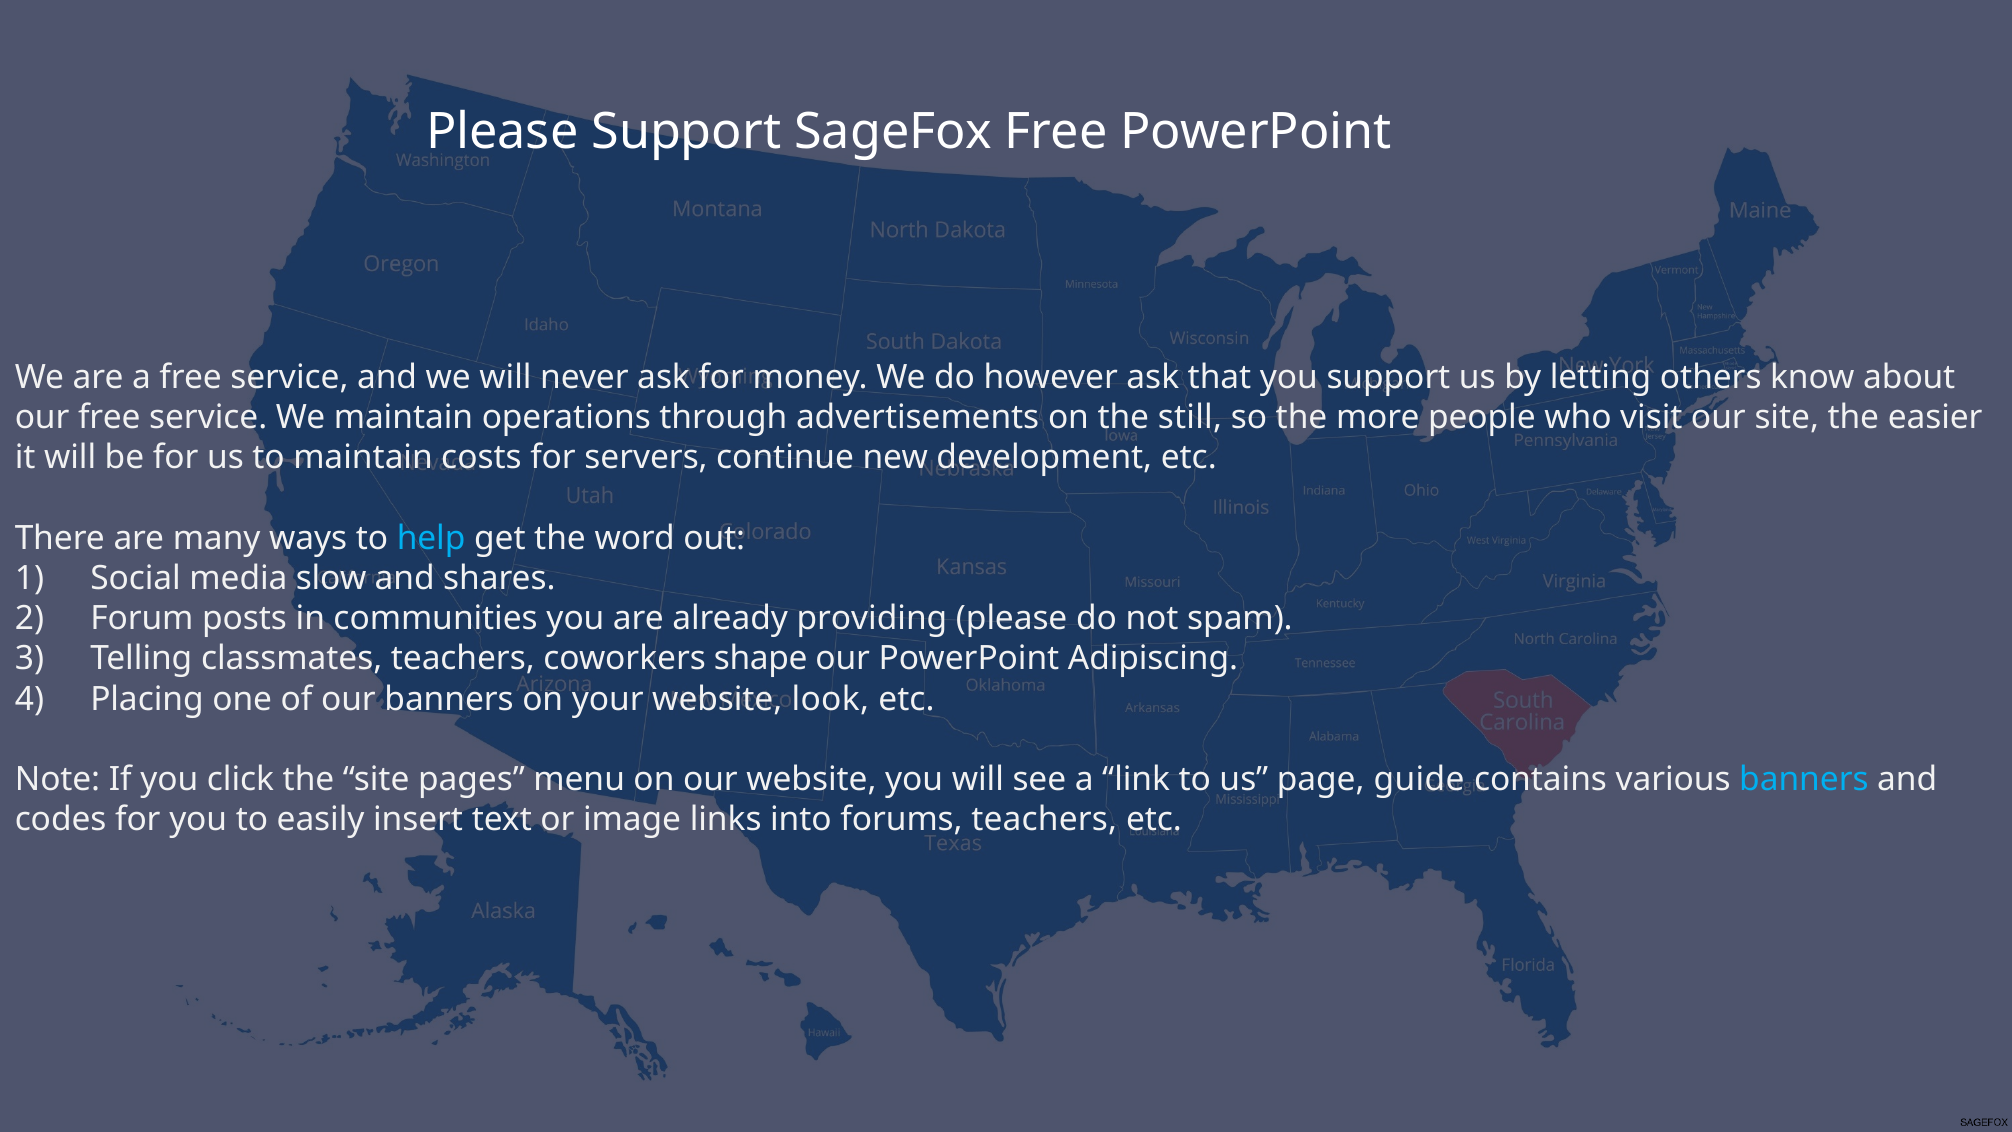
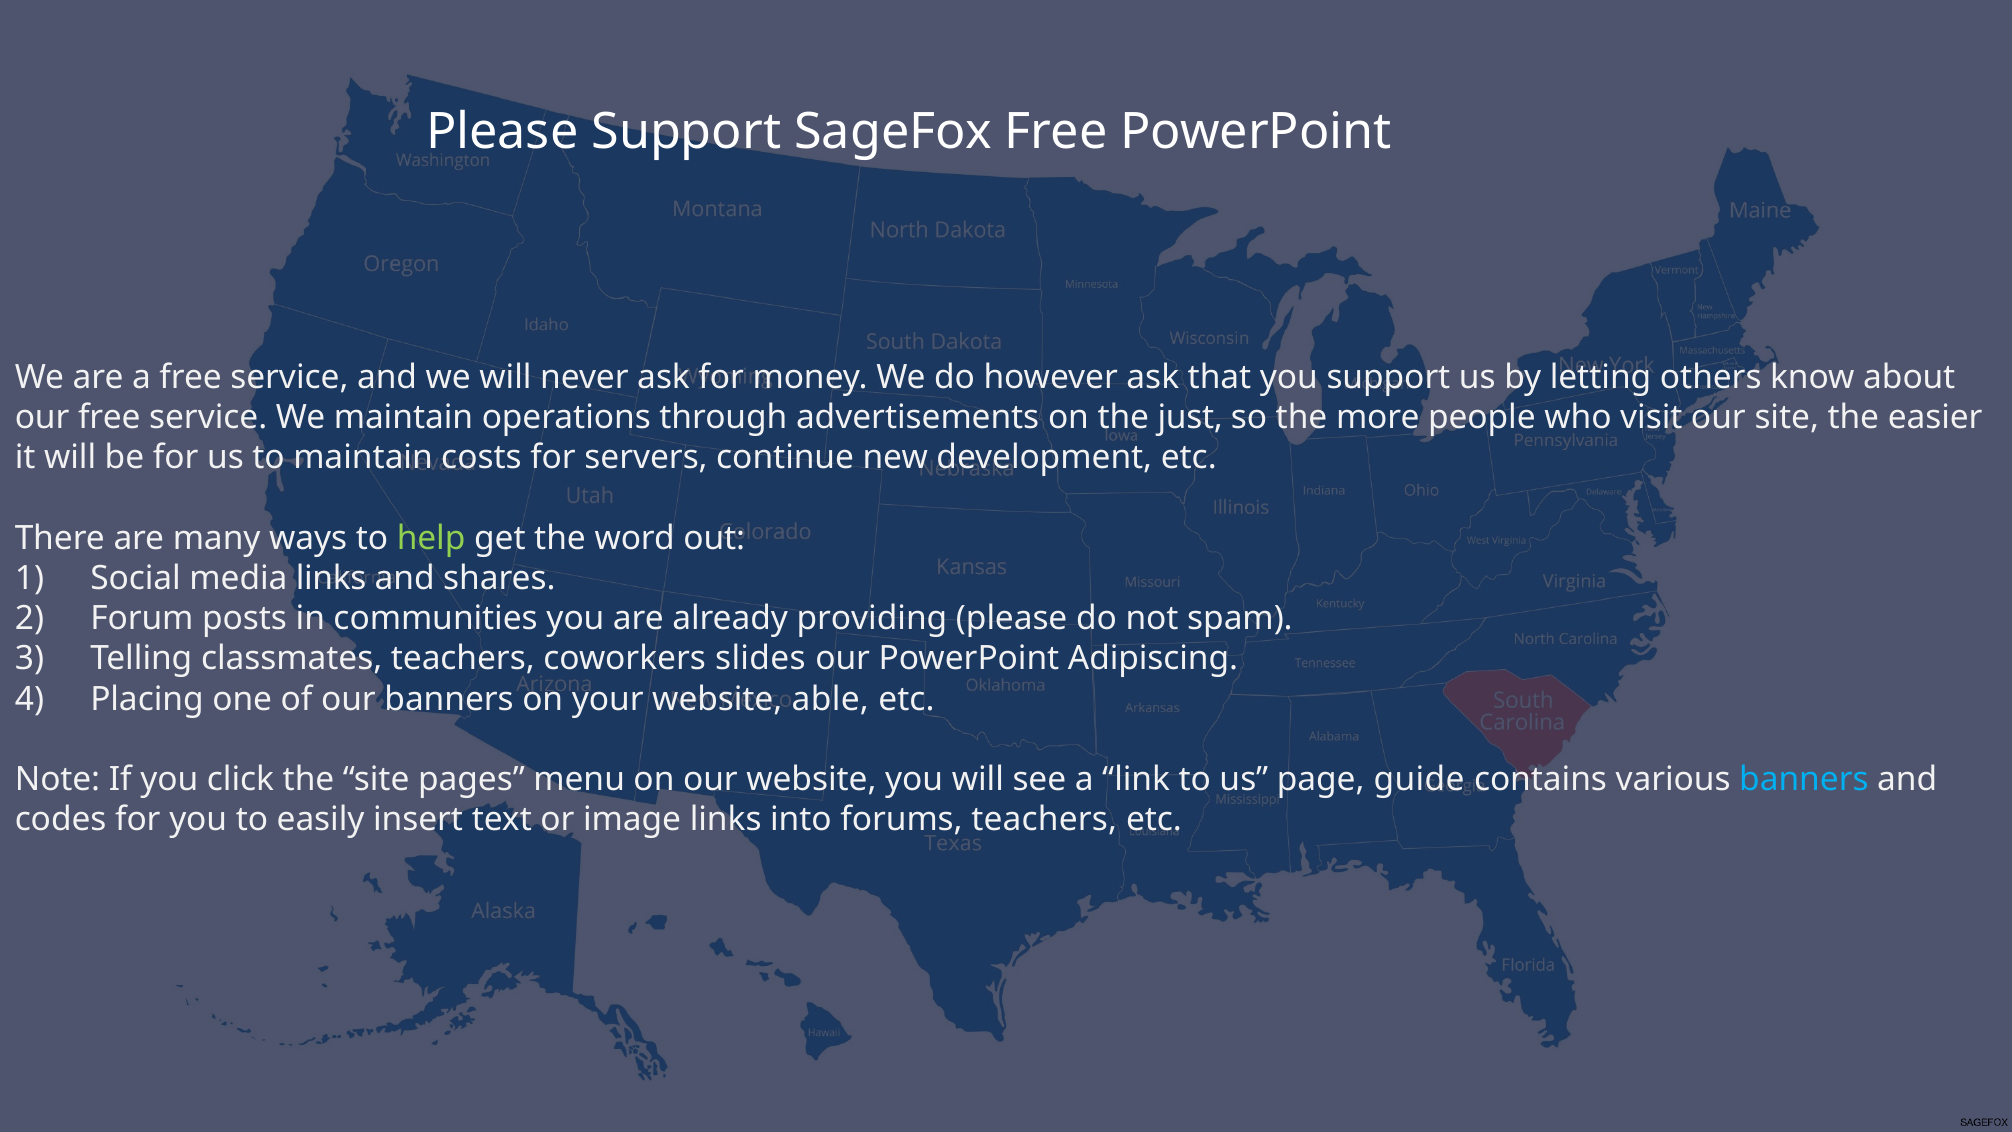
still: still -> just (1190, 417)
help colour: light blue -> light green (431, 538)
media slow: slow -> links (331, 578)
shape: shape -> slides (760, 659)
look: look -> able (830, 699)
